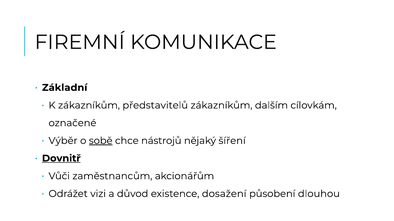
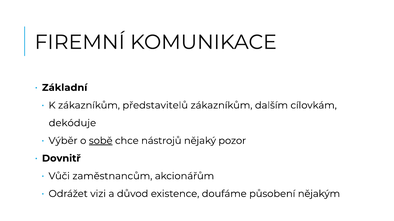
označené: označené -> dekóduje (72, 123)
šíření: šíření -> pozor (232, 141)
Dovnitř underline: present -> none (61, 159)
dosažení: dosažení -> doufáme (224, 194)
dlouhou: dlouhou -> nějakým (319, 194)
